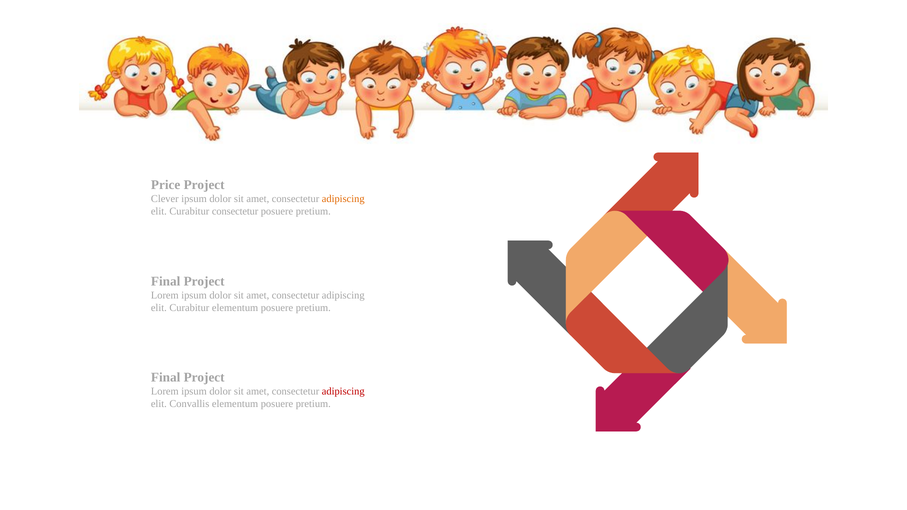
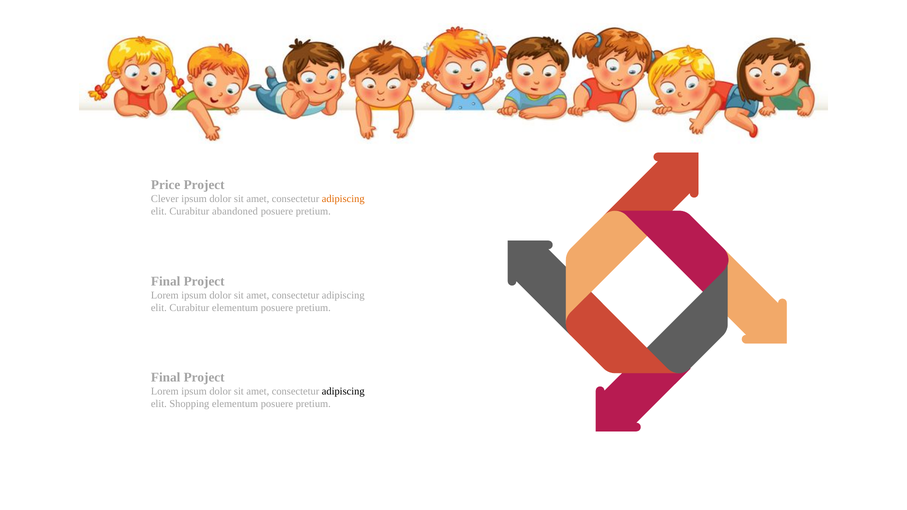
Curabitur consectetur: consectetur -> abandoned (235, 211)
adipiscing colour: red -> black (343, 392)
Convallis: Convallis -> Shopping (189, 404)
